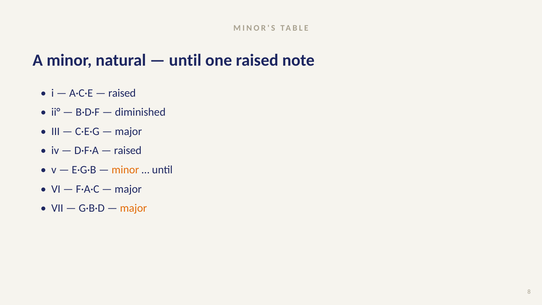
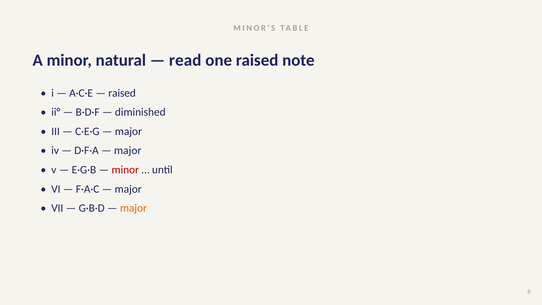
until: until -> read (185, 60)
raised: raised -> major (128, 151)
minor colour: orange -> red (125, 170)
